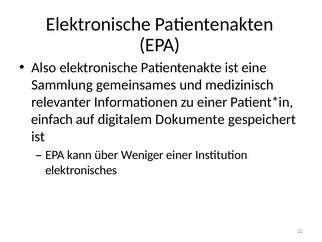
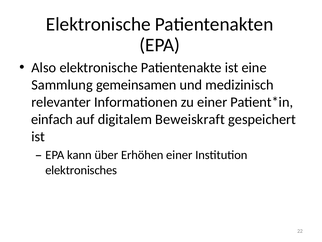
gemeinsames: gemeinsames -> gemeinsamen (136, 85)
Dokumente: Dokumente -> Beweiskraft (190, 119)
Weniger: Weniger -> Erhöhen (142, 155)
